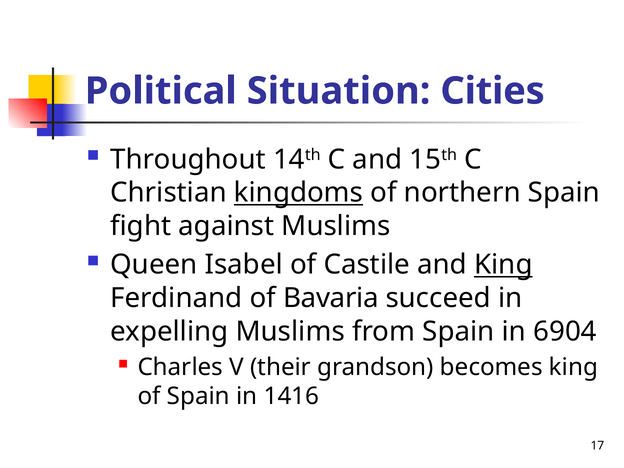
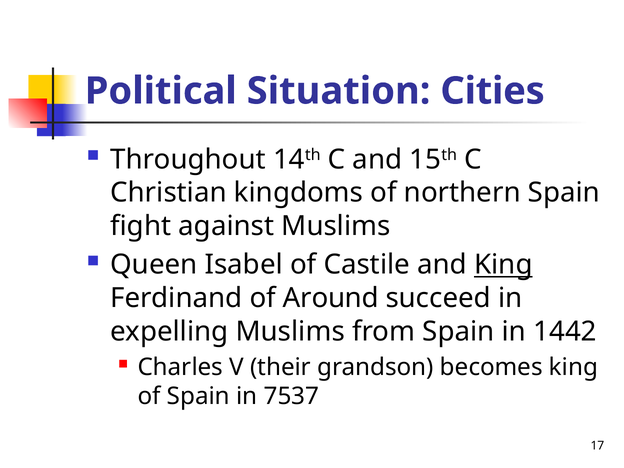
kingdoms underline: present -> none (299, 193)
Bavaria: Bavaria -> Around (331, 298)
6904: 6904 -> 1442 (565, 331)
1416: 1416 -> 7537 (291, 396)
